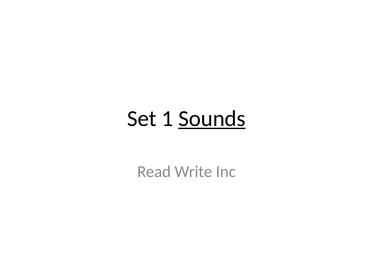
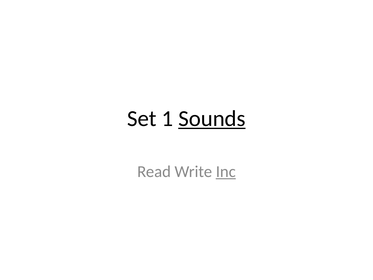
Inc underline: none -> present (226, 171)
